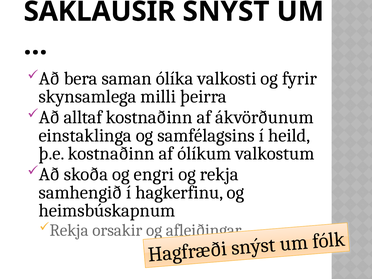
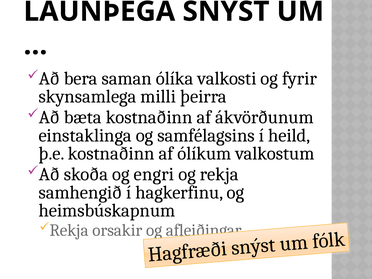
SAKLAUSIR: SAKLAUSIR -> LAUNÞEGA (99, 11)
alltaf: alltaf -> bæta (83, 117)
